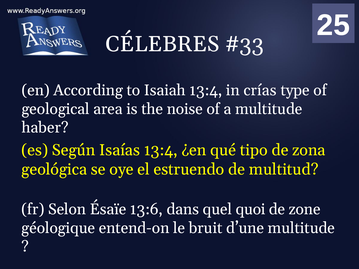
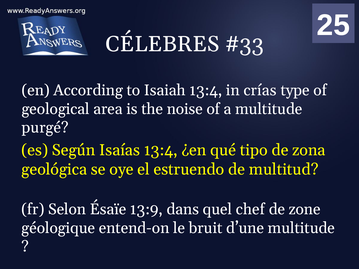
haber: haber -> purgé (45, 128)
13:6: 13:6 -> 13:9 (146, 210)
quoi: quoi -> chef (250, 210)
